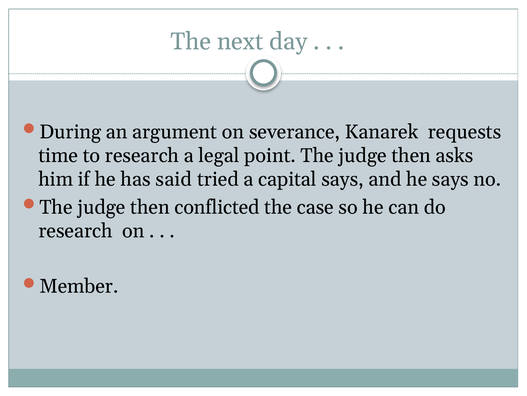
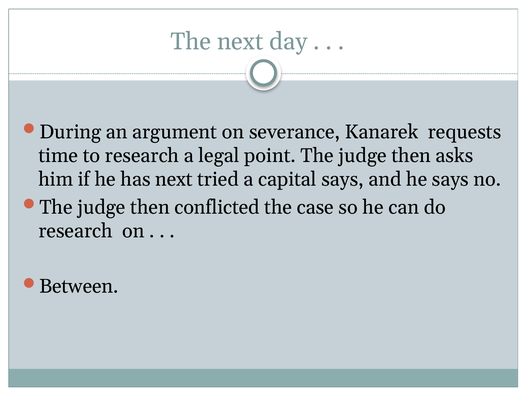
has said: said -> next (174, 179)
Member: Member -> Between (79, 286)
